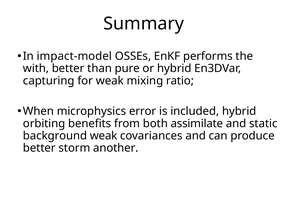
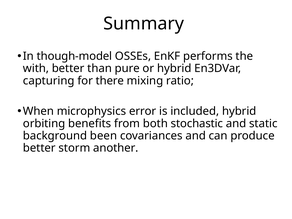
impact-model: impact-model -> though-model (74, 56)
for weak: weak -> there (110, 81)
assimilate: assimilate -> stochastic (197, 123)
background weak: weak -> been (104, 136)
